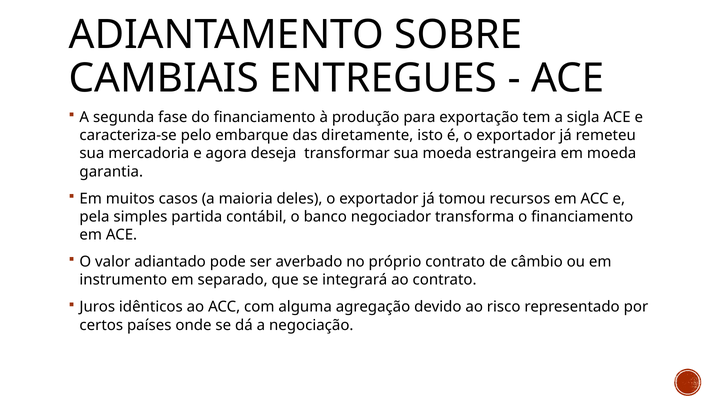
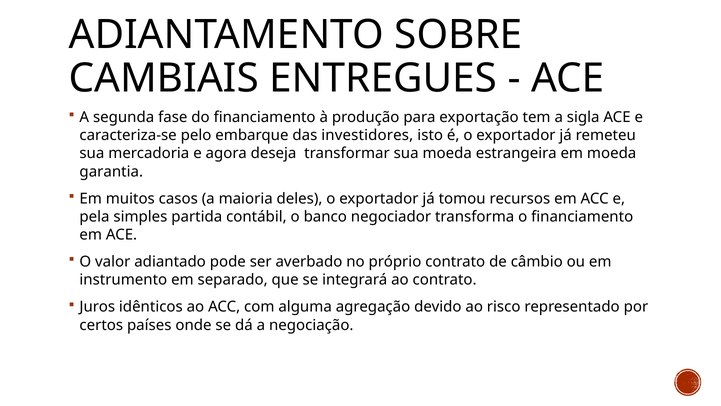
diretamente: diretamente -> investidores (367, 135)
